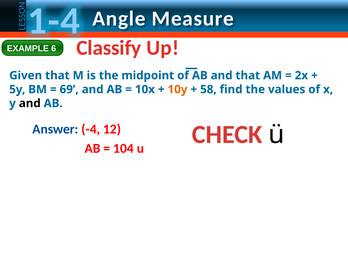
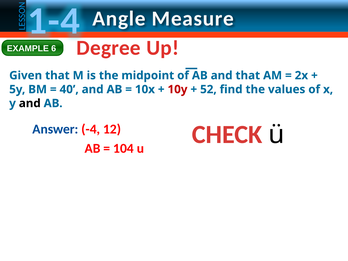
Classify: Classify -> Degree (109, 48)
69: 69 -> 40 (69, 89)
10y colour: orange -> red (177, 89)
58: 58 -> 52 (208, 89)
